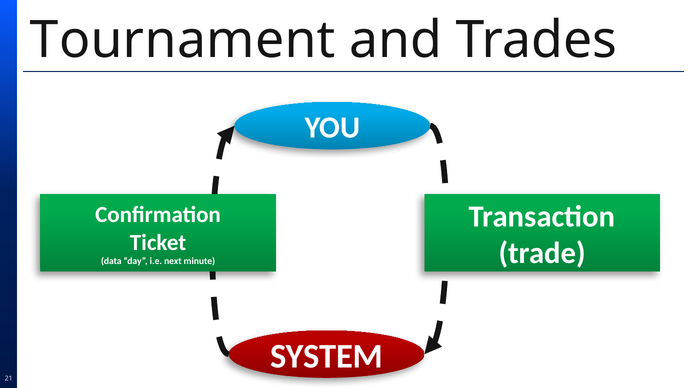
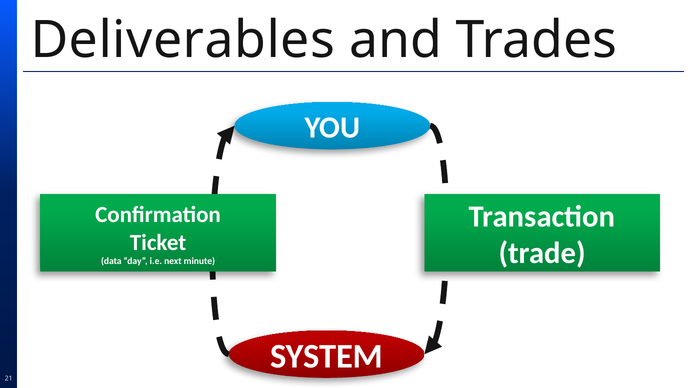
Tournament: Tournament -> Deliverables (183, 40)
